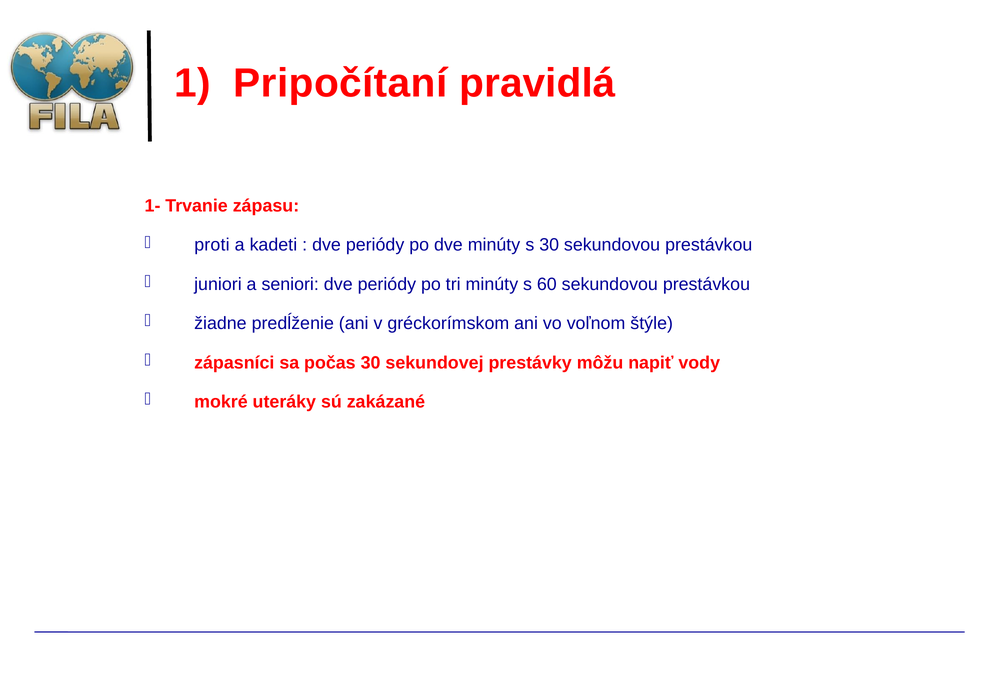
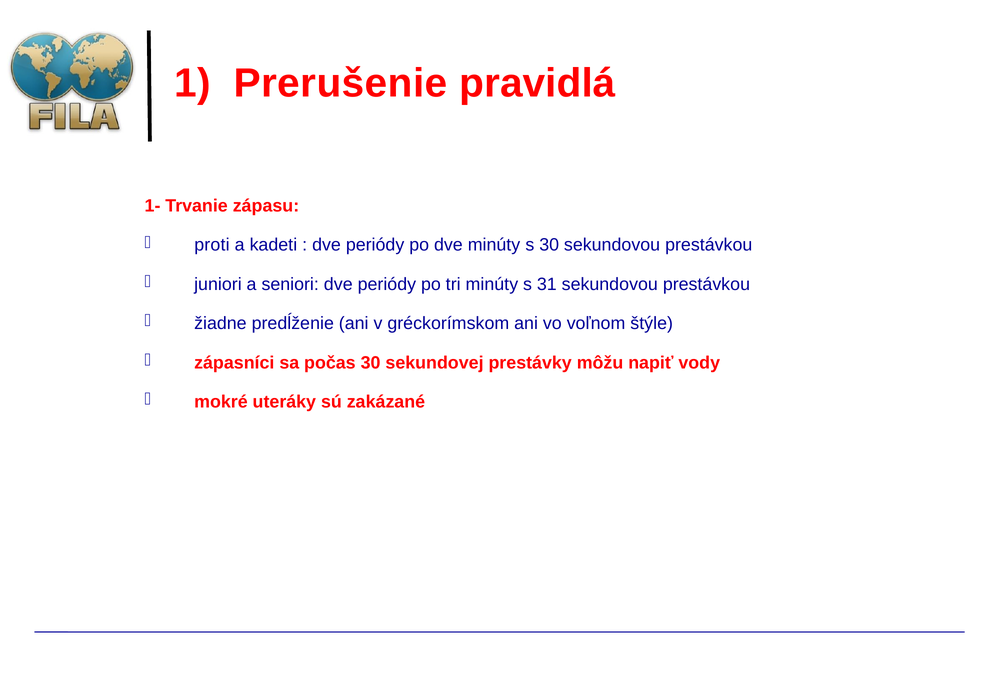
Pripočítaní: Pripočítaní -> Prerušenie (340, 83)
60: 60 -> 31 (547, 284)
